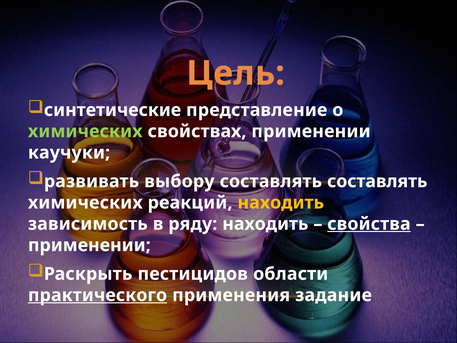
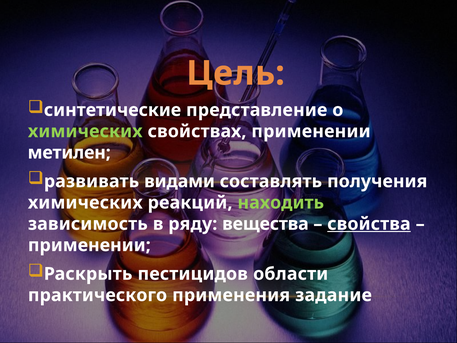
каучуки: каучуки -> метилен (69, 153)
выбору: выбору -> видами (180, 181)
составлять составлять: составлять -> получения (377, 181)
находить colour: yellow -> light green (281, 202)
ряду находить: находить -> вещества (265, 224)
практического underline: present -> none (97, 295)
